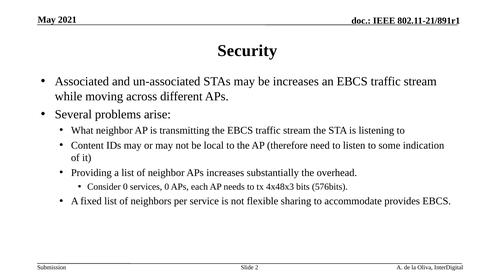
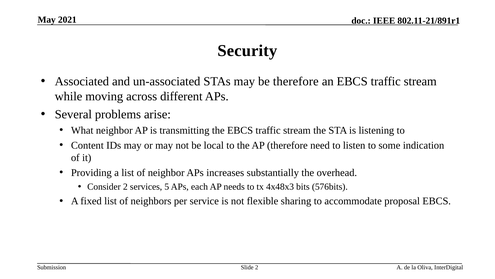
be increases: increases -> therefore (296, 81)
Consider 0: 0 -> 2 (125, 186)
services 0: 0 -> 5 (167, 186)
provides: provides -> proposal (402, 201)
